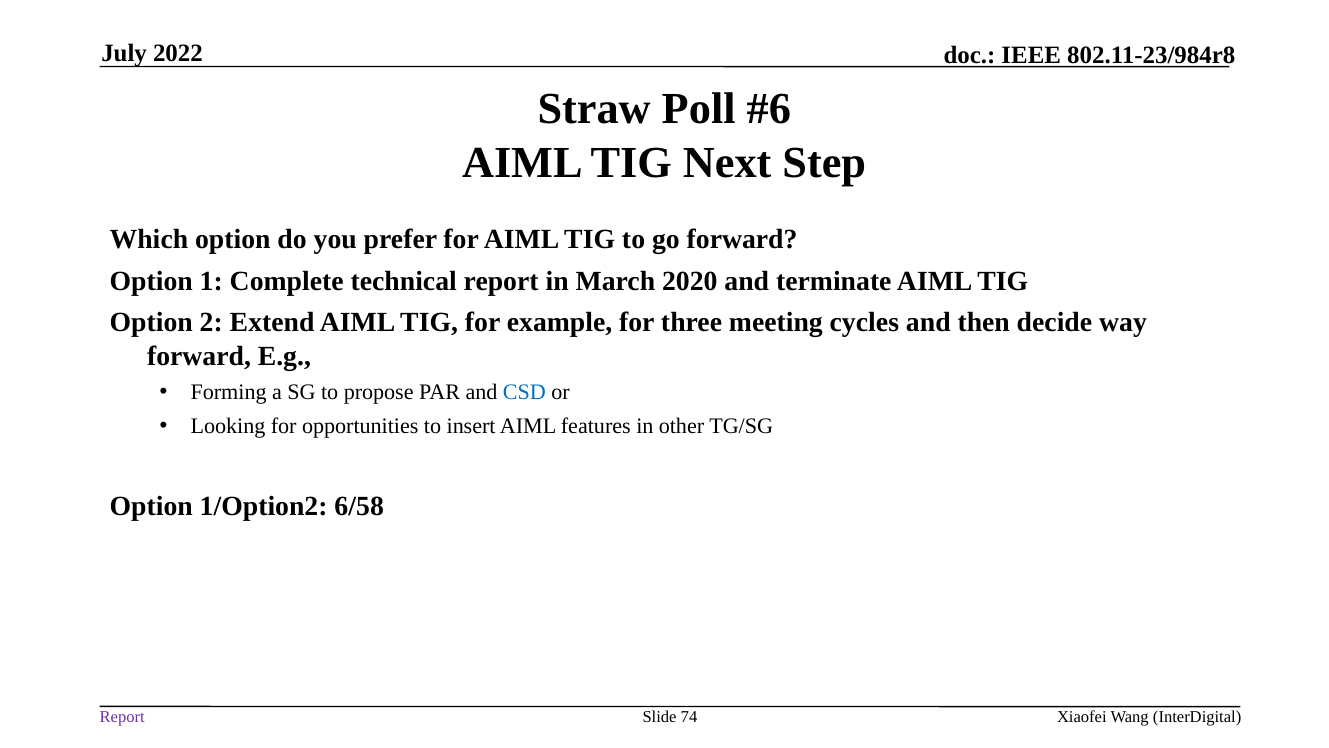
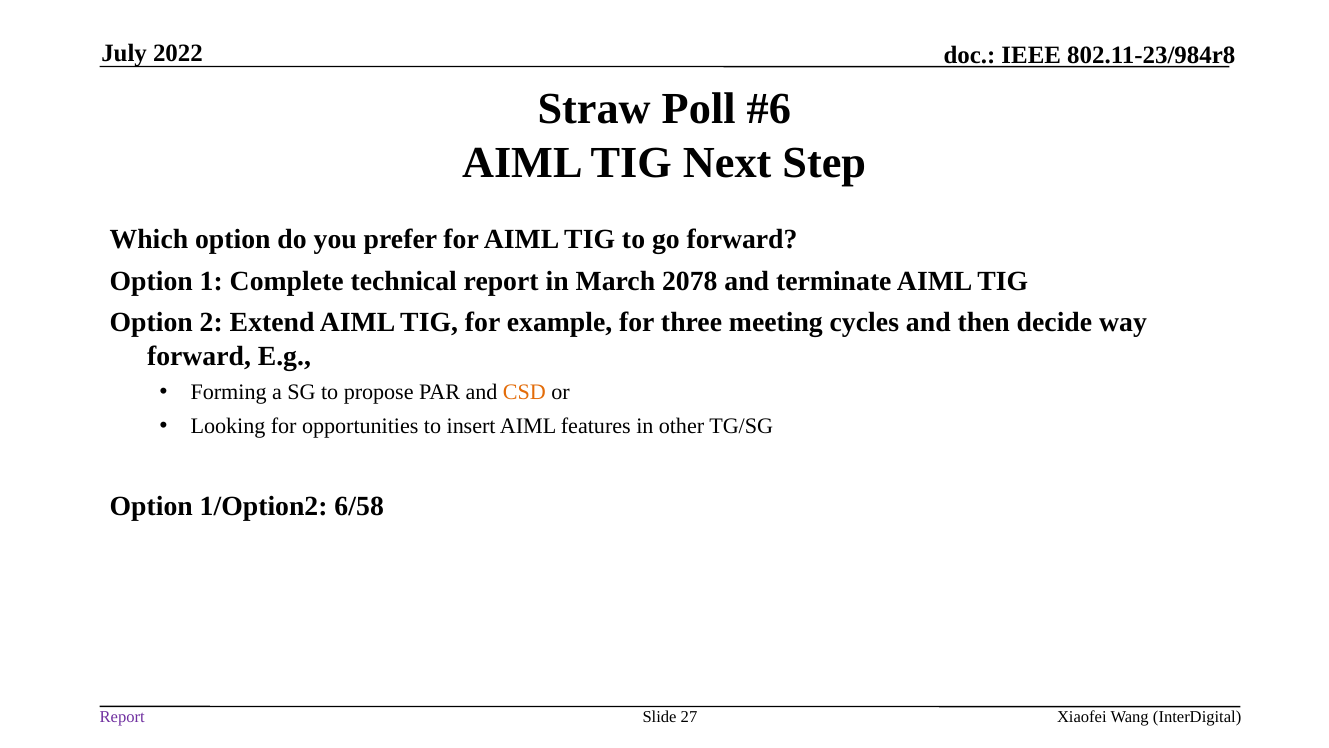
2020: 2020 -> 2078 (690, 281)
CSD colour: blue -> orange (524, 392)
74: 74 -> 27 (689, 717)
